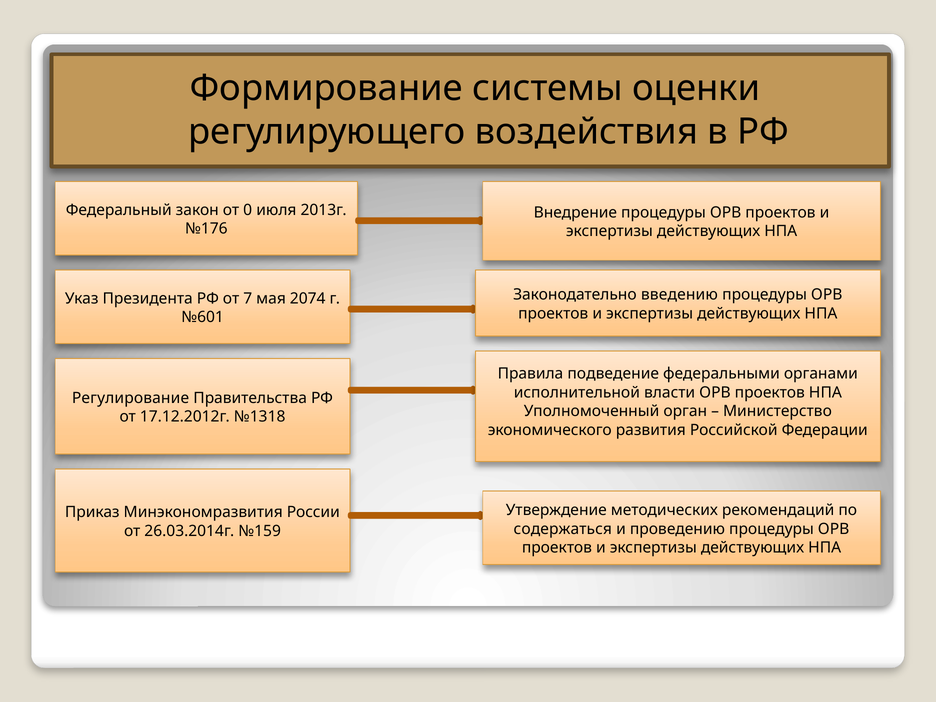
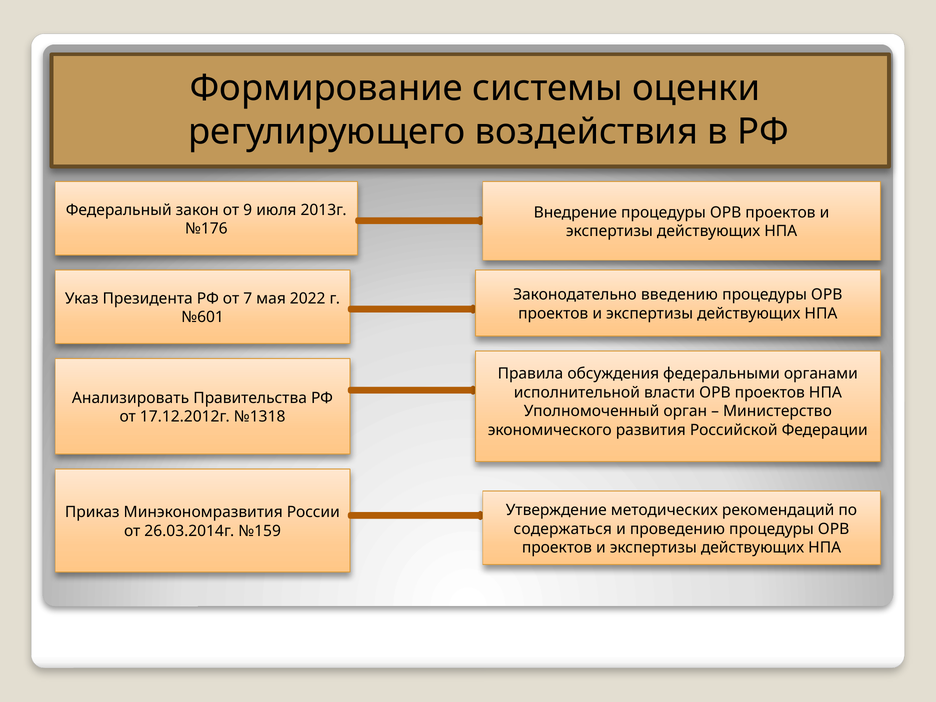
0: 0 -> 9 (248, 210)
2074: 2074 -> 2022 (308, 298)
подведение: подведение -> обсуждения (613, 374)
Регулирование: Регулирование -> Анализировать (131, 398)
